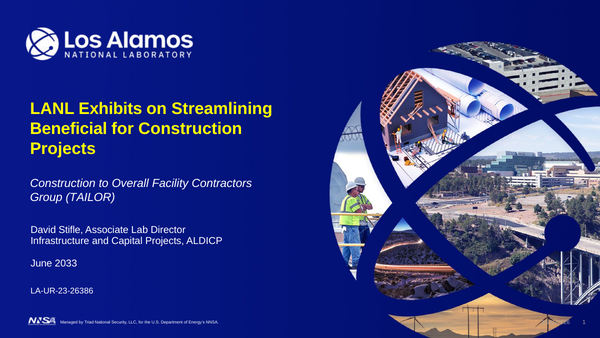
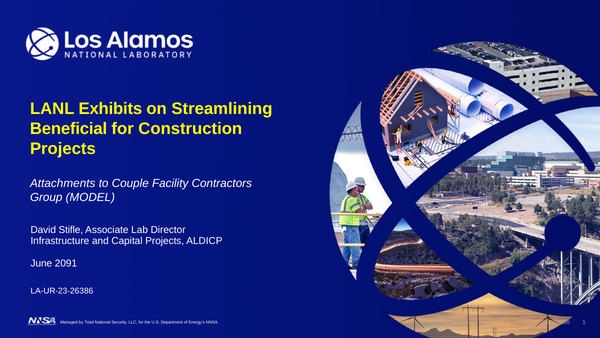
Construction: Construction -> Attachments (63, 183)
Overall: Overall -> Couple (130, 183)
TAILOR: TAILOR -> MODEL (90, 197)
2033: 2033 -> 2091 (66, 263)
